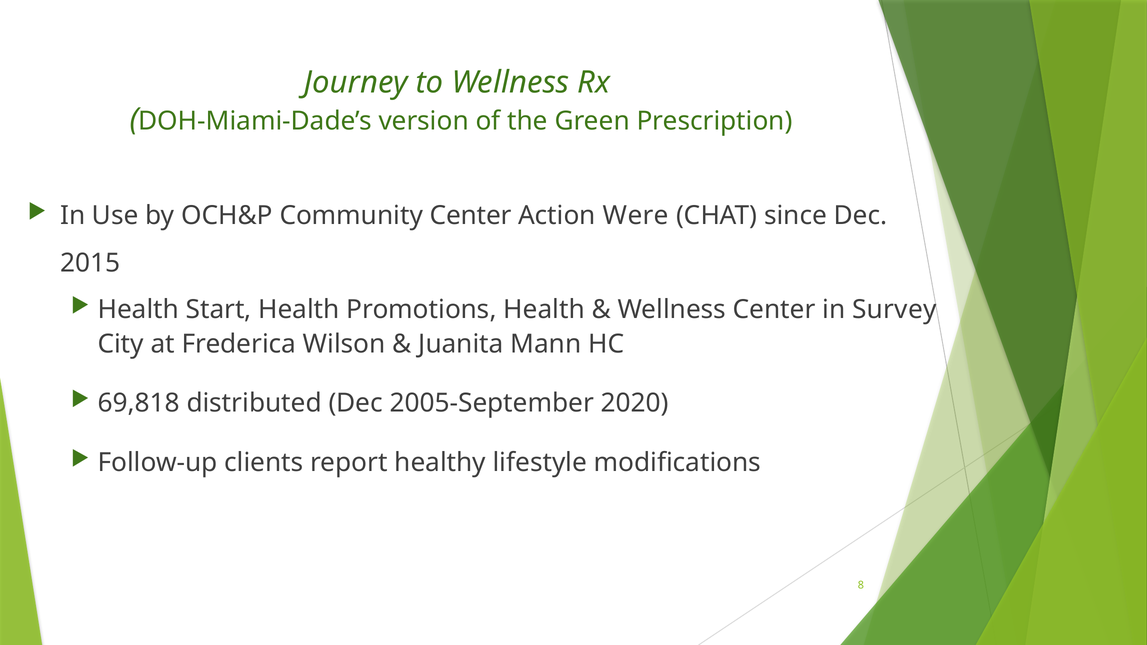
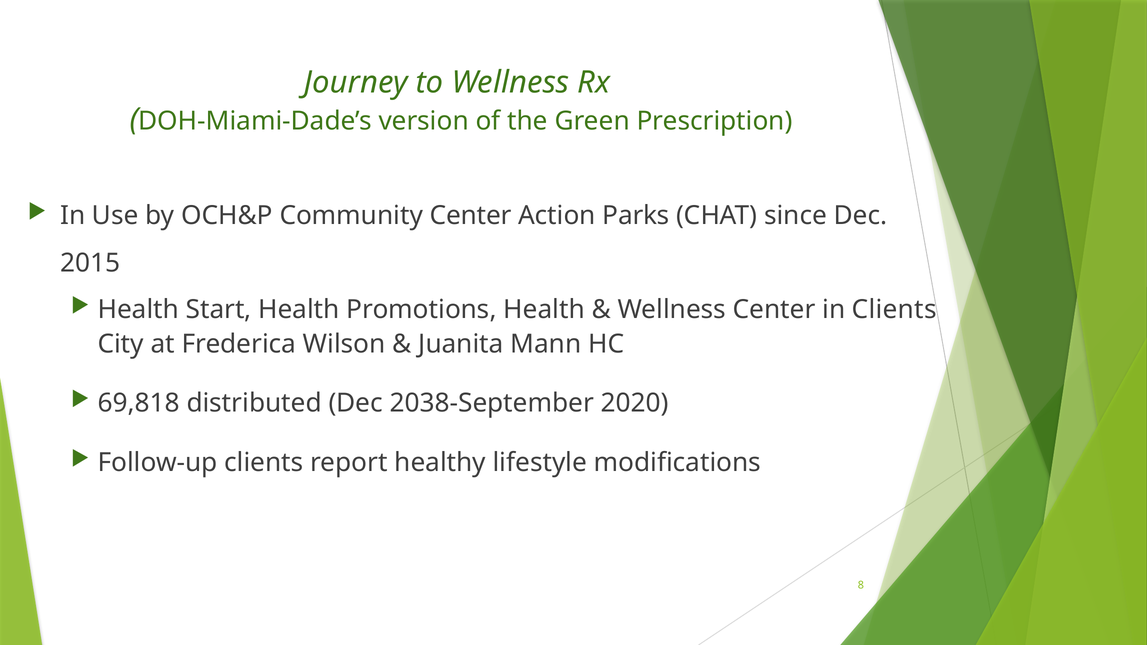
Were: Were -> Parks (636, 216)
in Survey: Survey -> Clients (894, 310)
2005-September: 2005-September -> 2038-September (492, 403)
